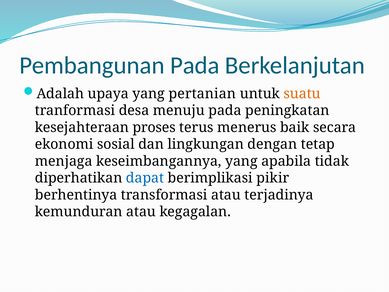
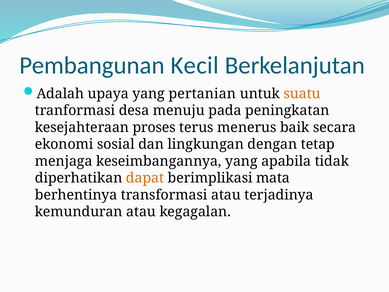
Pembangunan Pada: Pada -> Kecil (195, 65)
dapat colour: blue -> orange (145, 178)
pikir: pikir -> mata (273, 178)
